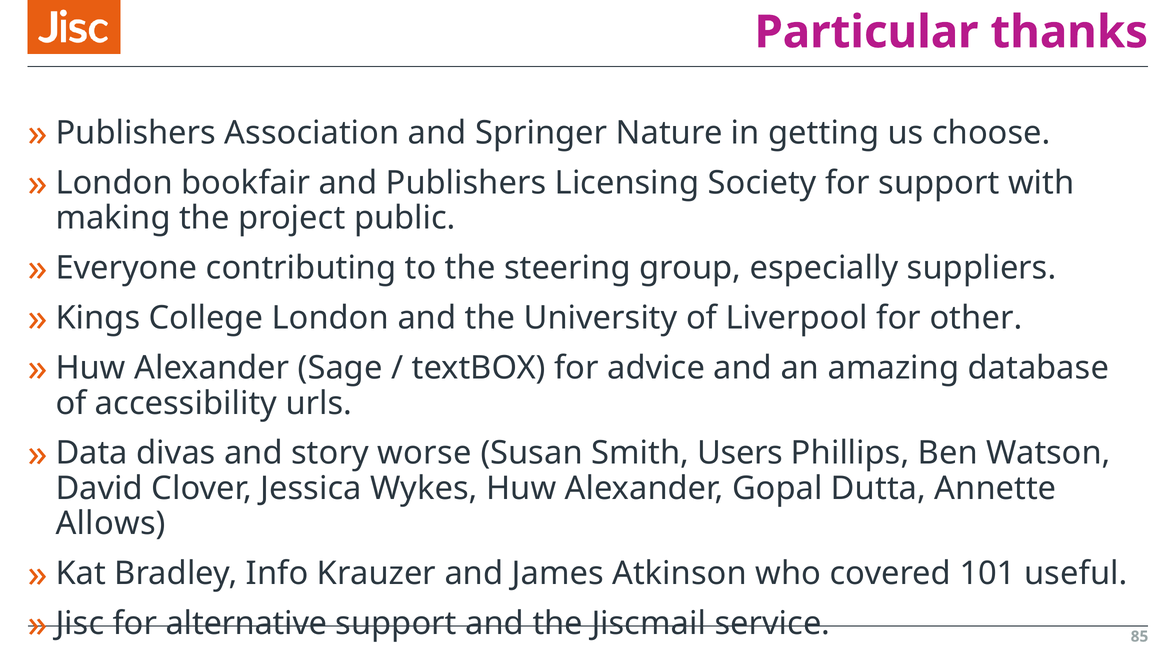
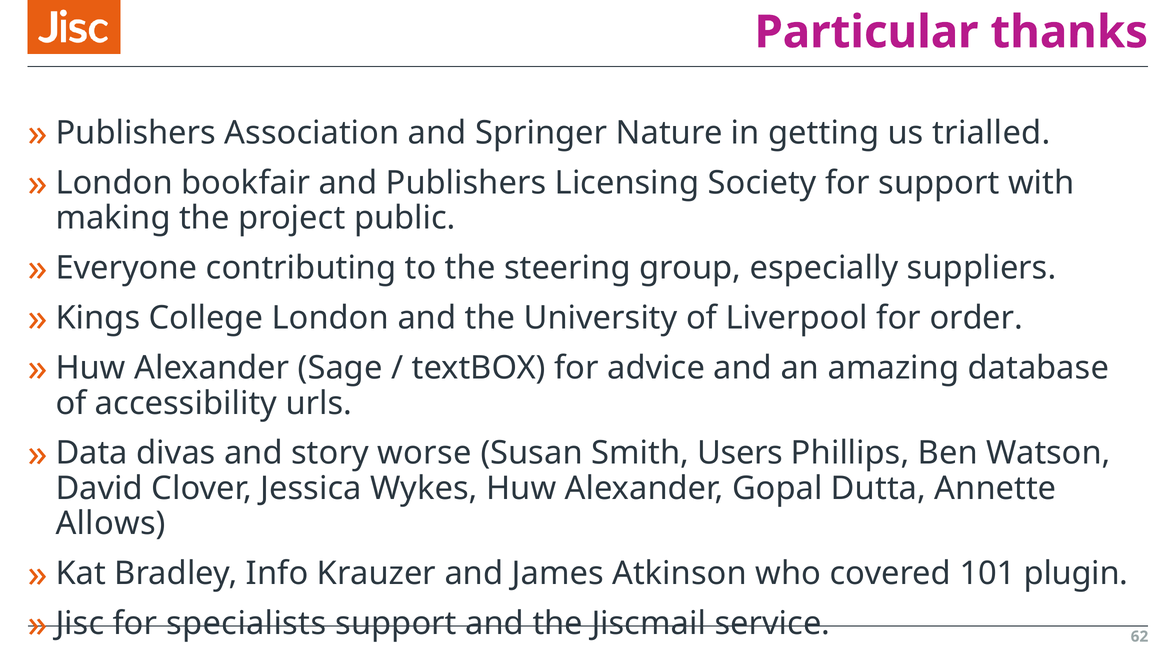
choose: choose -> trialled (991, 133)
other: other -> order (976, 318)
useful: useful -> plugin (1076, 574)
alternative: alternative -> specialists (246, 624)
85: 85 -> 62 (1139, 637)
